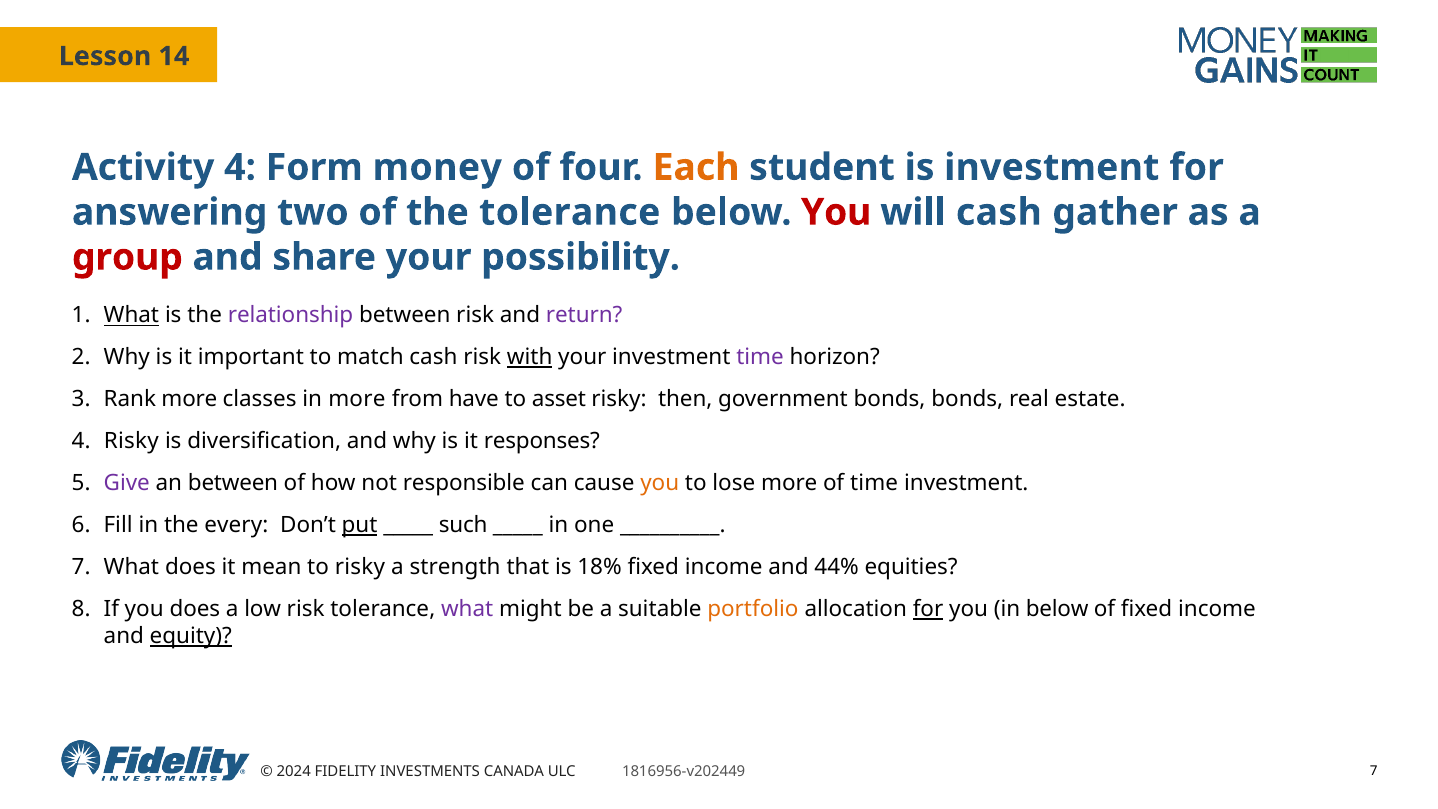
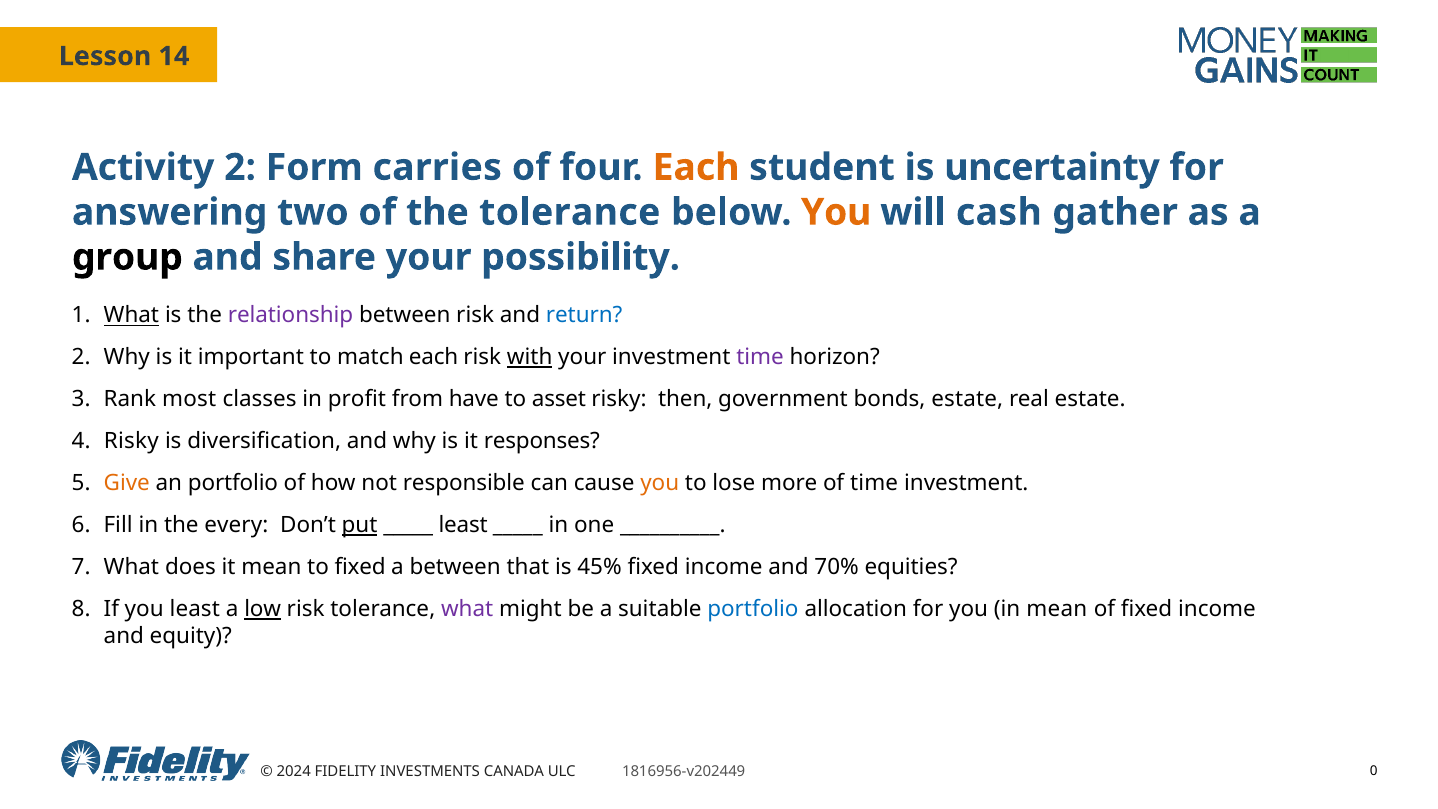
Activity 4: 4 -> 2 (240, 167)
money: money -> carries (437, 167)
is investment: investment -> uncertainty (1052, 167)
You colour: red -> orange (836, 212)
group colour: red -> black (127, 257)
return colour: purple -> blue (584, 315)
match cash: cash -> each (434, 357)
Rank more: more -> most (189, 399)
in more: more -> profit (357, 399)
bonds bonds: bonds -> estate (967, 399)
Give colour: purple -> orange (127, 483)
an between: between -> portfolio (233, 483)
such: such -> least (463, 525)
to risky: risky -> fixed (360, 567)
a strength: strength -> between (455, 567)
18%: 18% -> 45% (600, 567)
44%: 44% -> 70% (837, 567)
you does: does -> least (195, 609)
low underline: none -> present (263, 609)
portfolio colour: orange -> blue (753, 609)
for underline: present -> none (928, 609)
in below: below -> mean (1057, 609)
equity underline: present -> none (191, 636)
7: 7 -> 0 (1374, 771)
